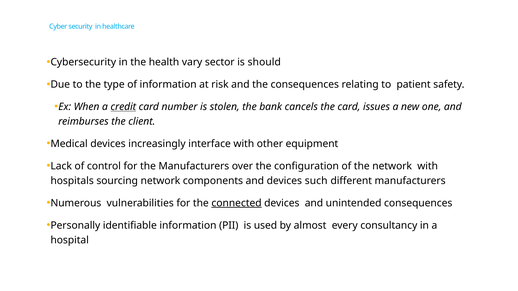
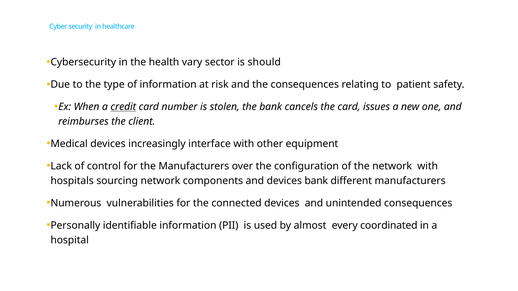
devices such: such -> bank (316, 181)
connected underline: present -> none (237, 203)
consultancy: consultancy -> coordinated (389, 226)
